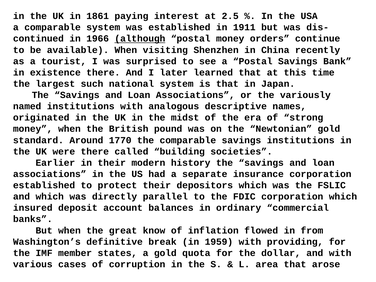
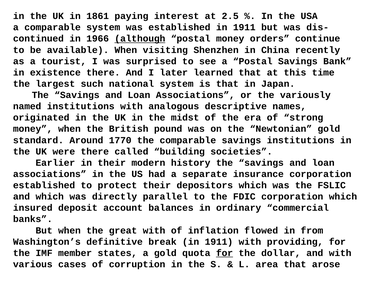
great know: know -> with (154, 230)
break in 1959: 1959 -> 1911 (219, 242)
for underline: none -> present (225, 253)
